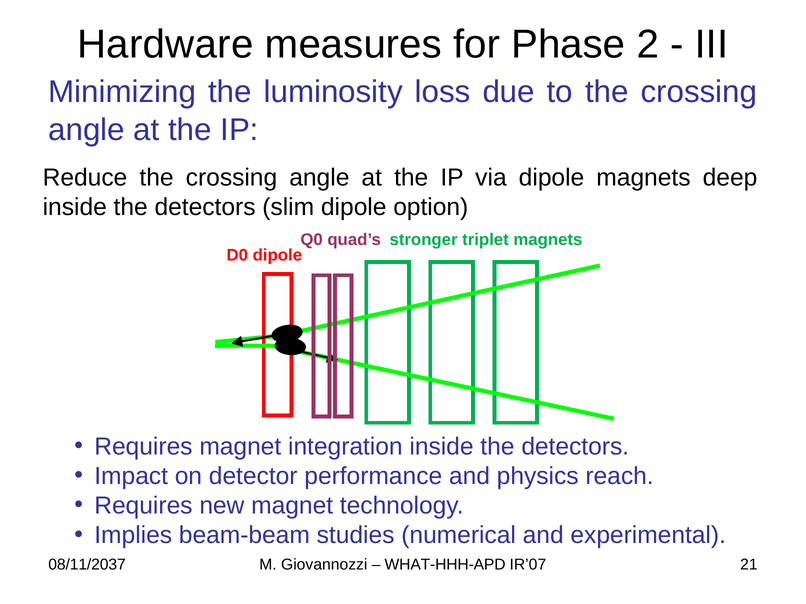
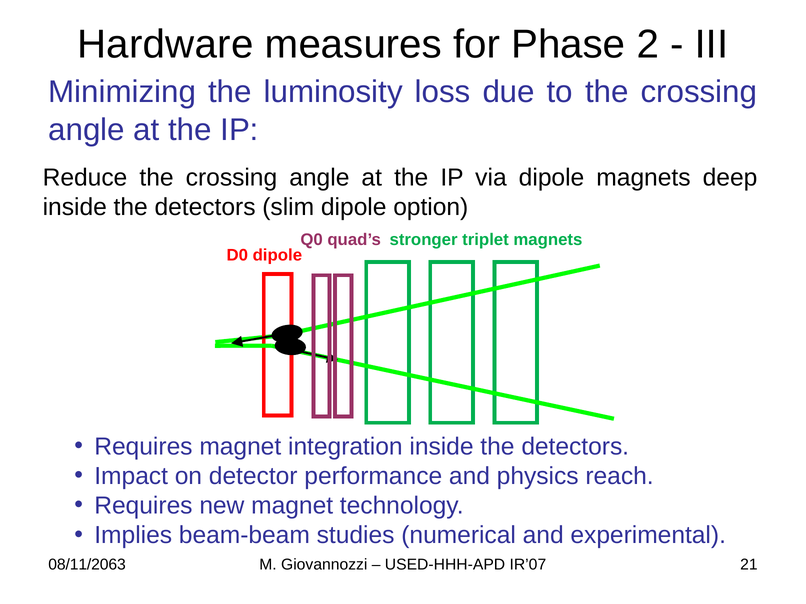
08/11/2037: 08/11/2037 -> 08/11/2063 (87, 565)
WHAT-HHH-APD: WHAT-HHH-APD -> USED-HHH-APD (445, 565)
